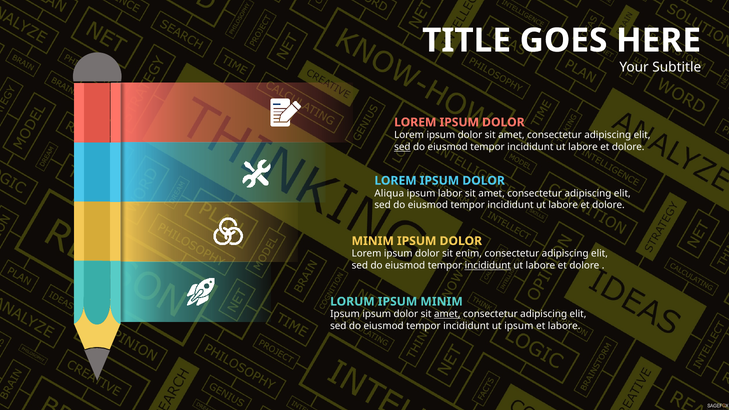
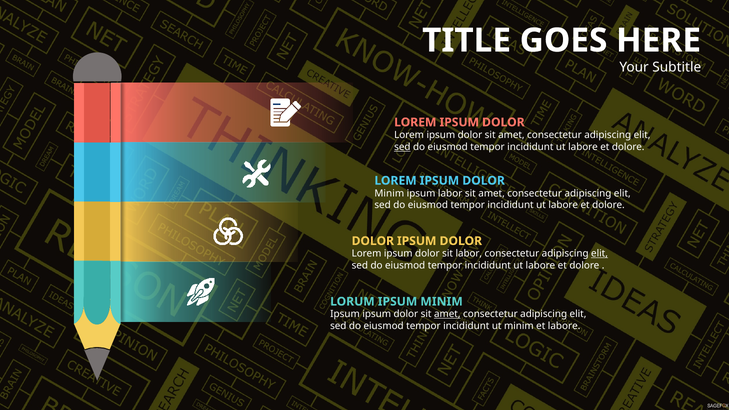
Aliqua: Aliqua -> Minim (389, 193)
MINIM: MINIM -> DOLOR (373, 241)
sit enim: enim -> labor (469, 254)
elit underline: none -> present (600, 254)
incididunt underline: present -> none (488, 266)
ut ipsum: ipsum -> minim (519, 326)
